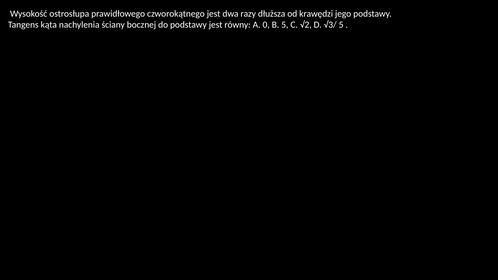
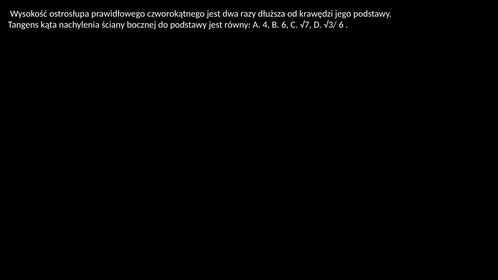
0: 0 -> 4 (266, 25)
B 5: 5 -> 6 (285, 25)
√2: √2 -> √7 (306, 25)
√3/ 5: 5 -> 6 (341, 25)
